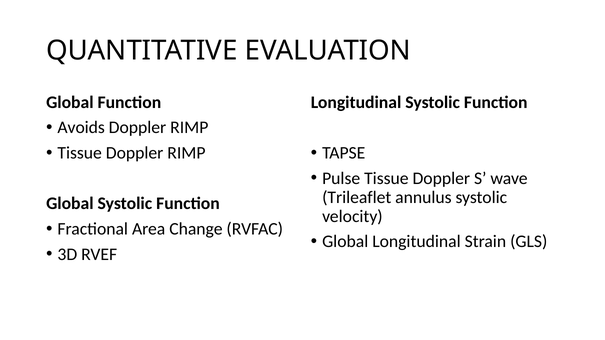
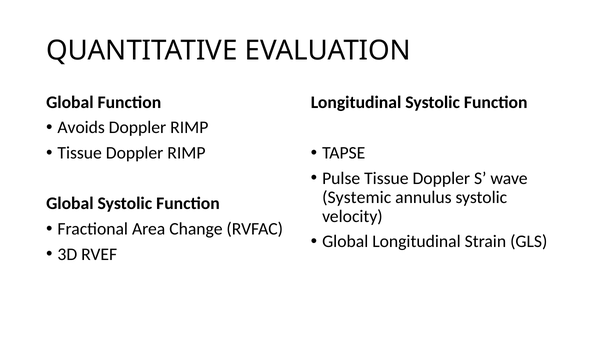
Trileaflet: Trileaflet -> Systemic (357, 197)
